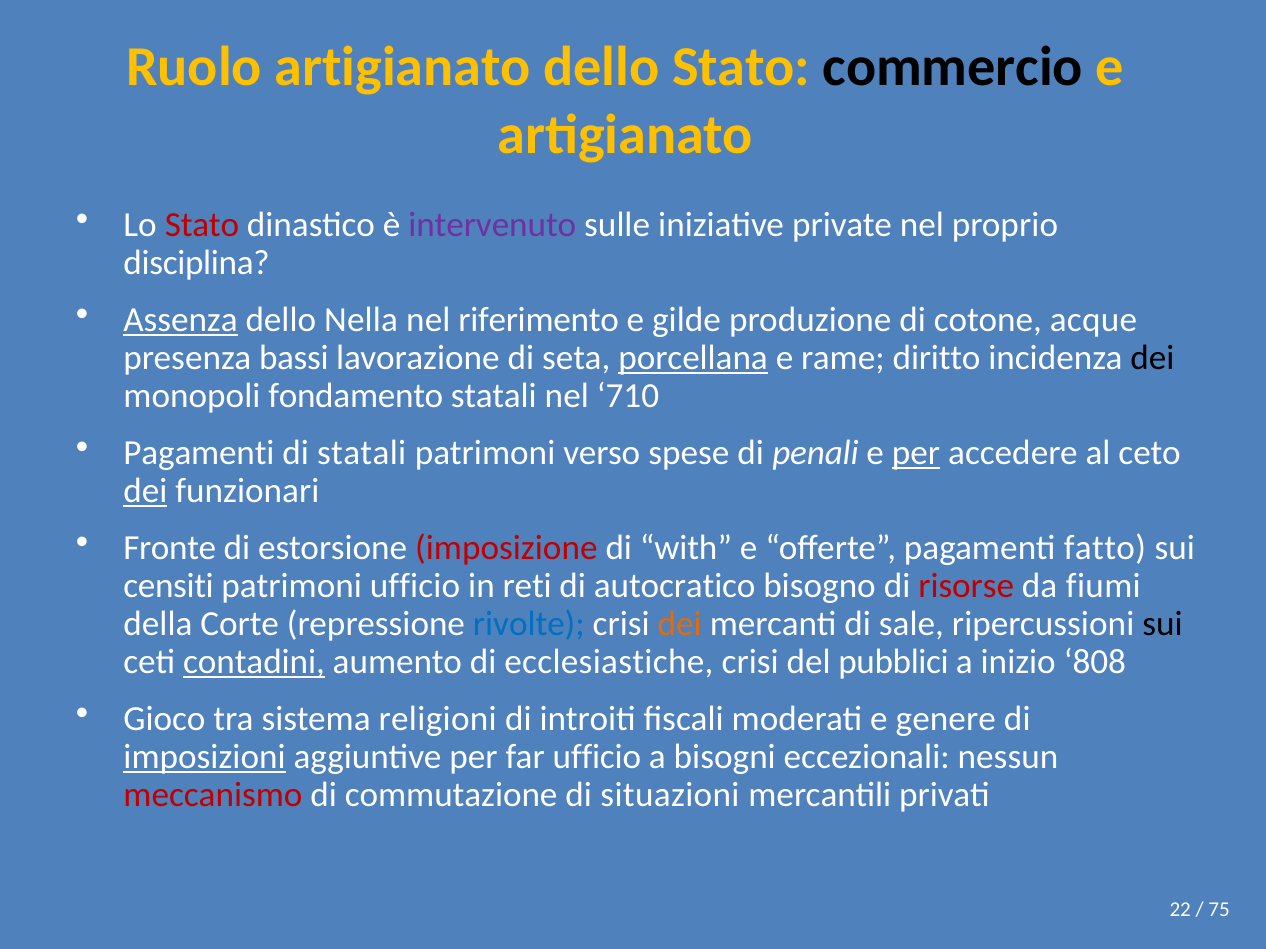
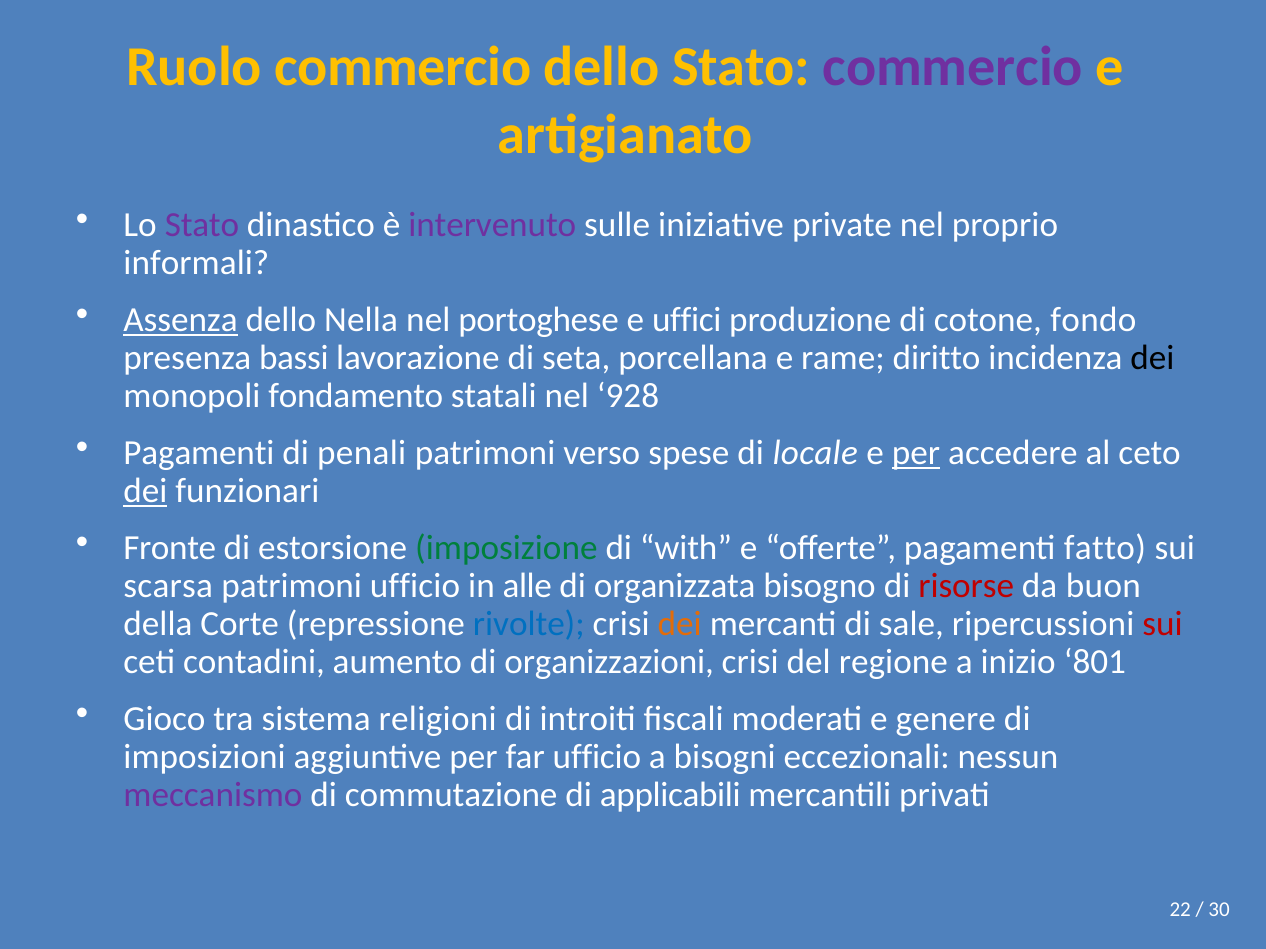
Ruolo artigianato: artigianato -> commercio (403, 67)
commercio colour: black -> purple (953, 67)
Stato colour: red -> purple (202, 225)
disciplina: disciplina -> informali (196, 263)
riferimento: riferimento -> portoghese (539, 320)
gilde: gilde -> uffici (687, 320)
acque: acque -> fondo (1093, 320)
porcellana underline: present -> none (693, 358)
710: 710 -> 928 (628, 396)
di statali: statali -> penali (362, 453)
penali: penali -> locale (815, 453)
imposizione colour: red -> green (506, 548)
censiti: censiti -> scarsa (168, 586)
reti: reti -> alle (527, 586)
autocratico: autocratico -> organizzata (675, 586)
fiumi: fiumi -> buon (1103, 586)
sui colour: black -> red (1162, 624)
contadini underline: present -> none (254, 662)
ecclesiastiche: ecclesiastiche -> organizzazioni (609, 662)
pubblici: pubblici -> regione (893, 662)
808: 808 -> 801 (1095, 662)
imposizioni underline: present -> none (205, 757)
meccanismo colour: red -> purple (213, 795)
situazioni: situazioni -> applicabili (670, 795)
75: 75 -> 30 (1219, 910)
